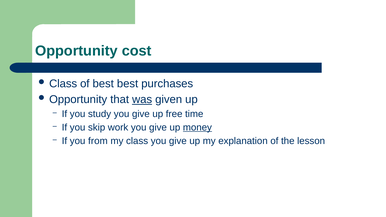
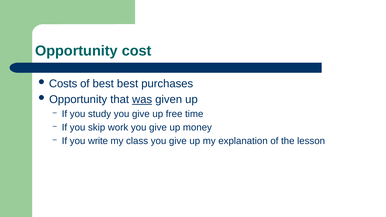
Class: Class -> Costs (63, 84)
money underline: present -> none (197, 127)
from: from -> write (98, 141)
